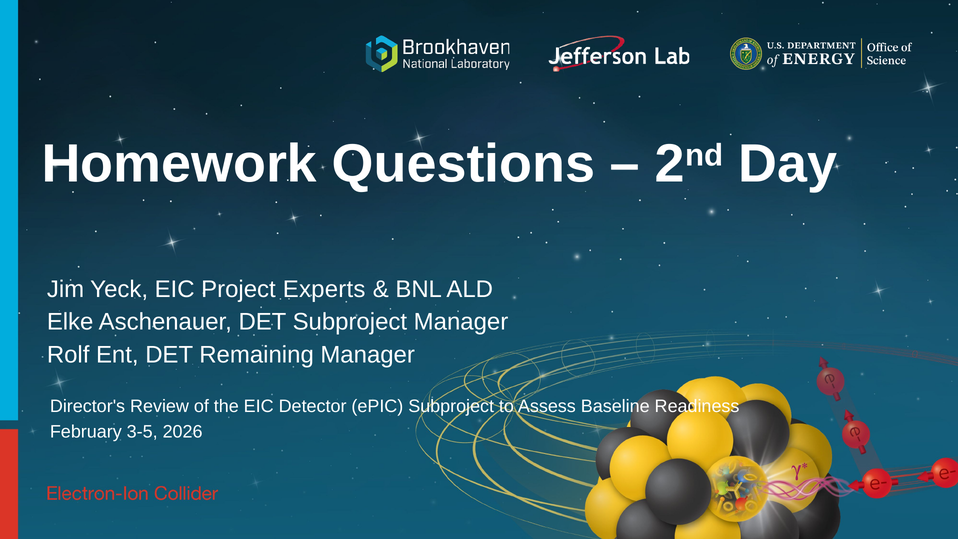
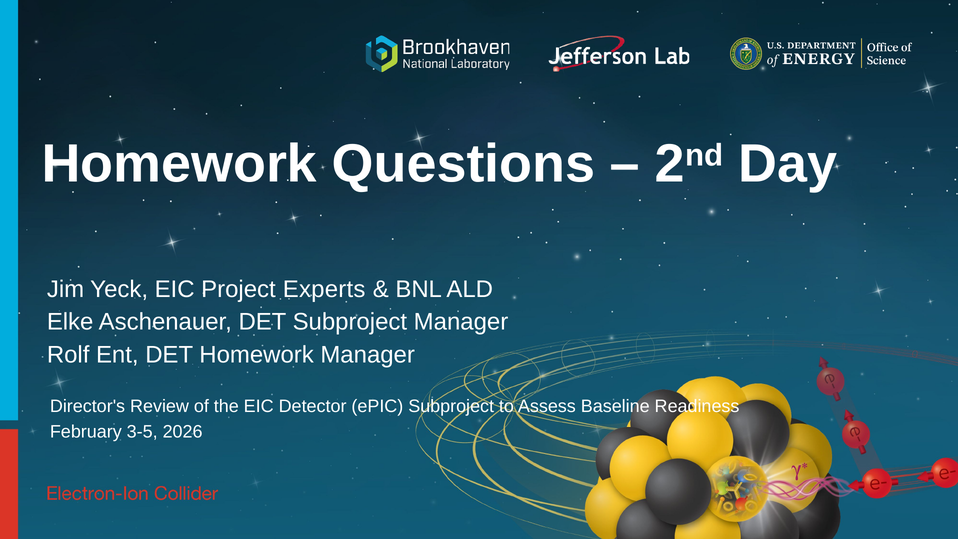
DET Remaining: Remaining -> Homework (257, 355)
